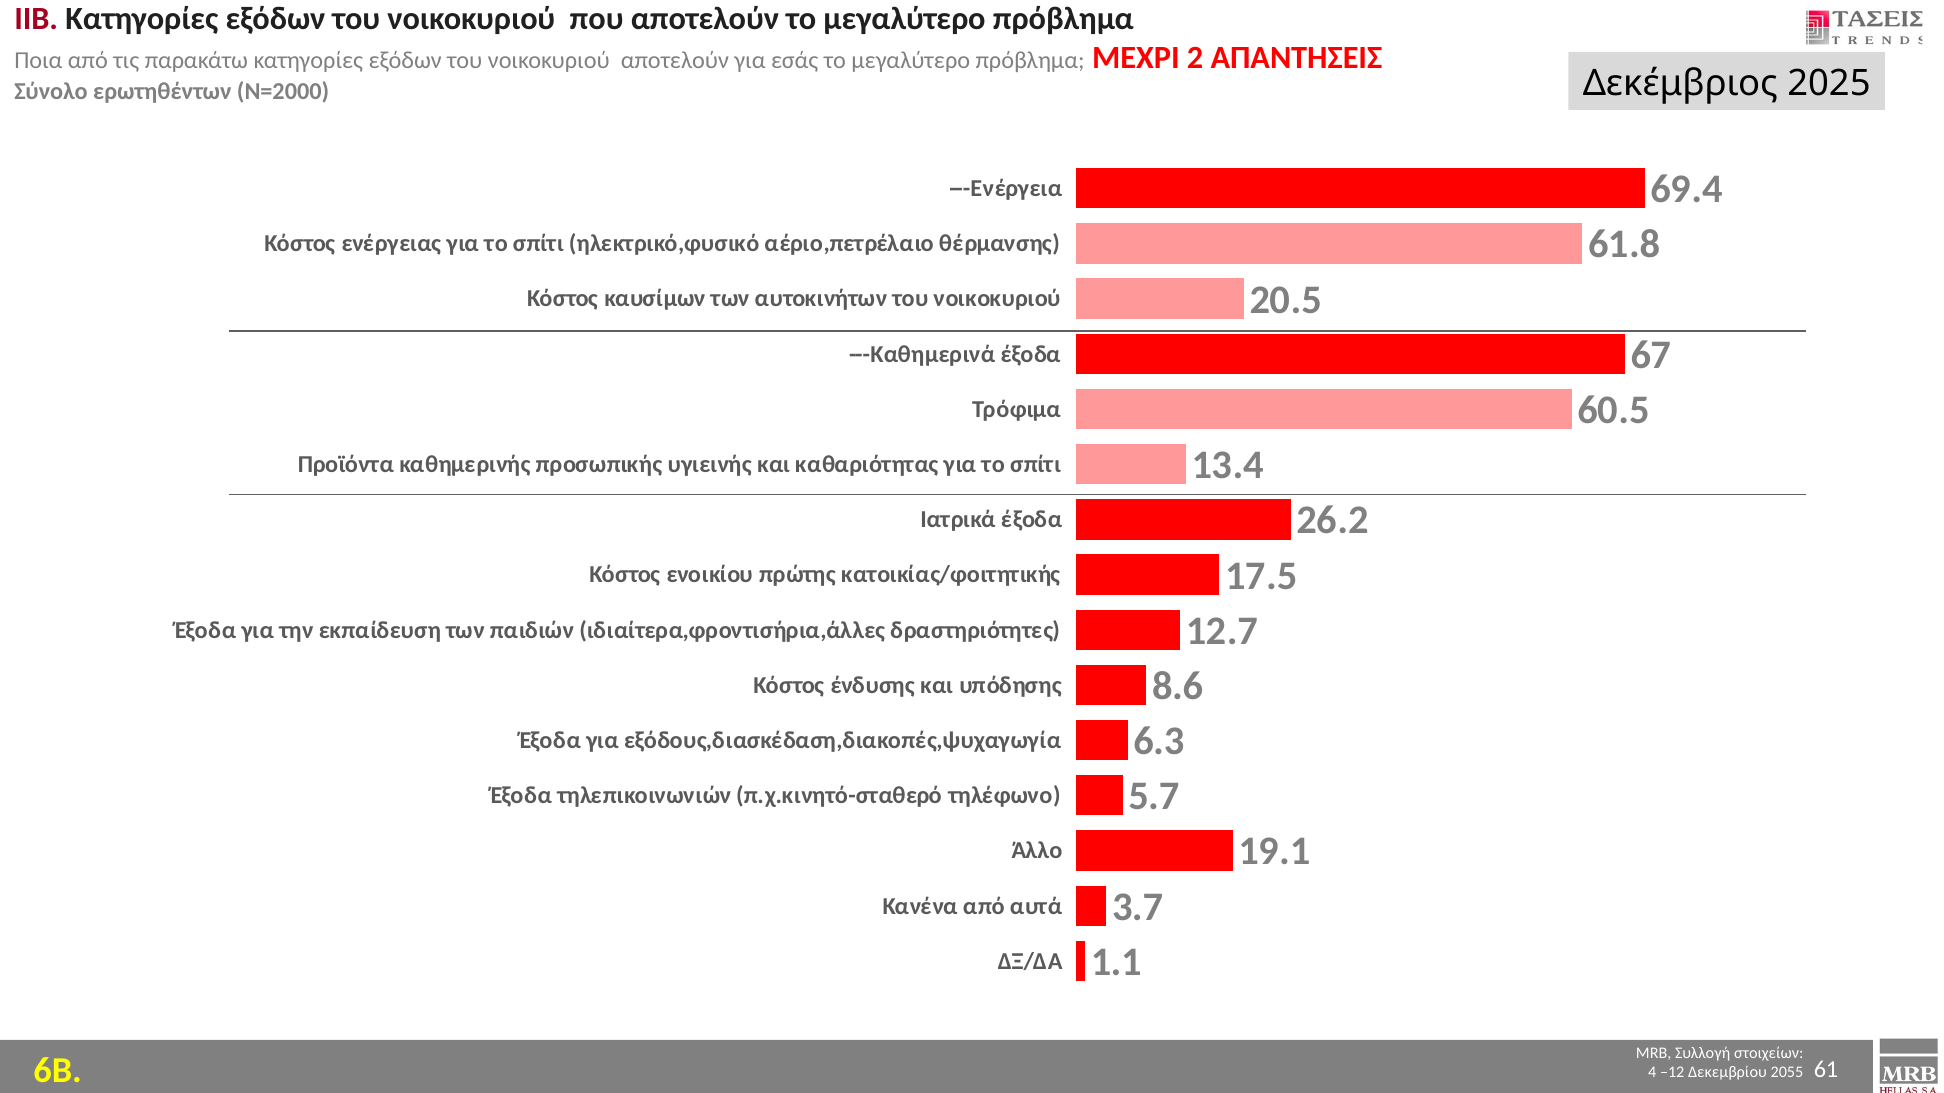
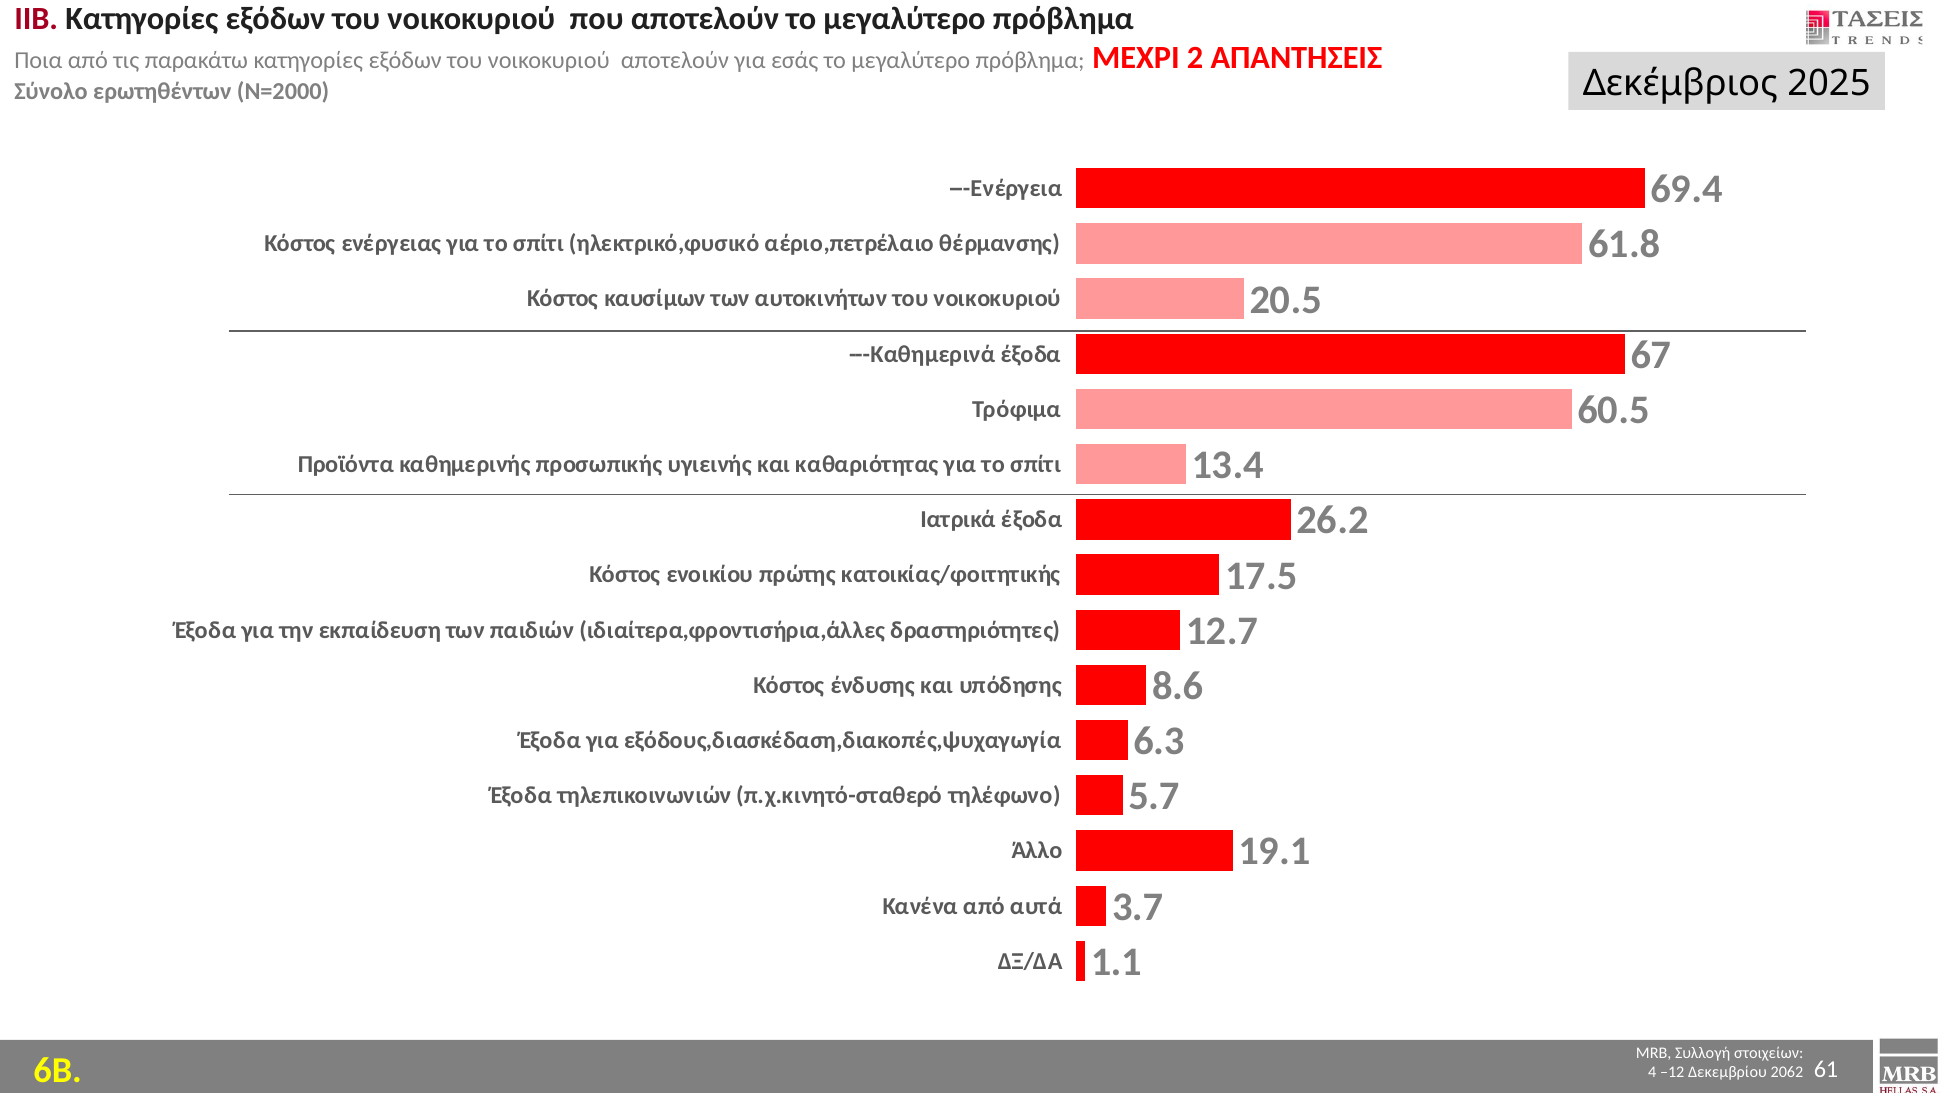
2055: 2055 -> 2062 (1787, 1073)
